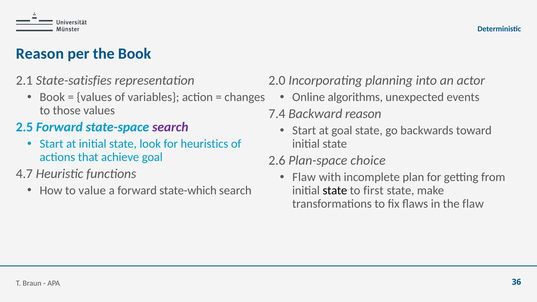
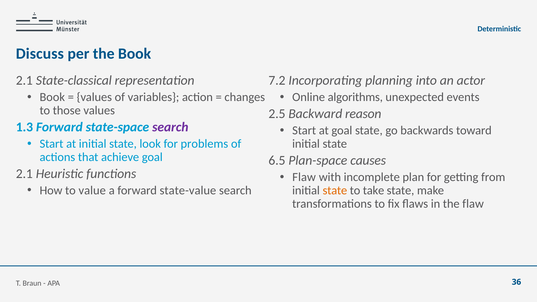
Reason: Reason -> Discuss (40, 54)
State-satisfies: State-satisfies -> State-classical (74, 81)
2.0: 2.0 -> 7.2 (277, 81)
7.4: 7.4 -> 2.5 (277, 114)
2.5: 2.5 -> 1.3 (24, 127)
heuristics: heuristics -> problems (204, 144)
2.6: 2.6 -> 6.5 (277, 160)
choice: choice -> causes (368, 160)
4.7: 4.7 -> 2.1 (24, 174)
state-which: state-which -> state-value (188, 190)
state colour: black -> orange (335, 190)
first: first -> take (374, 190)
